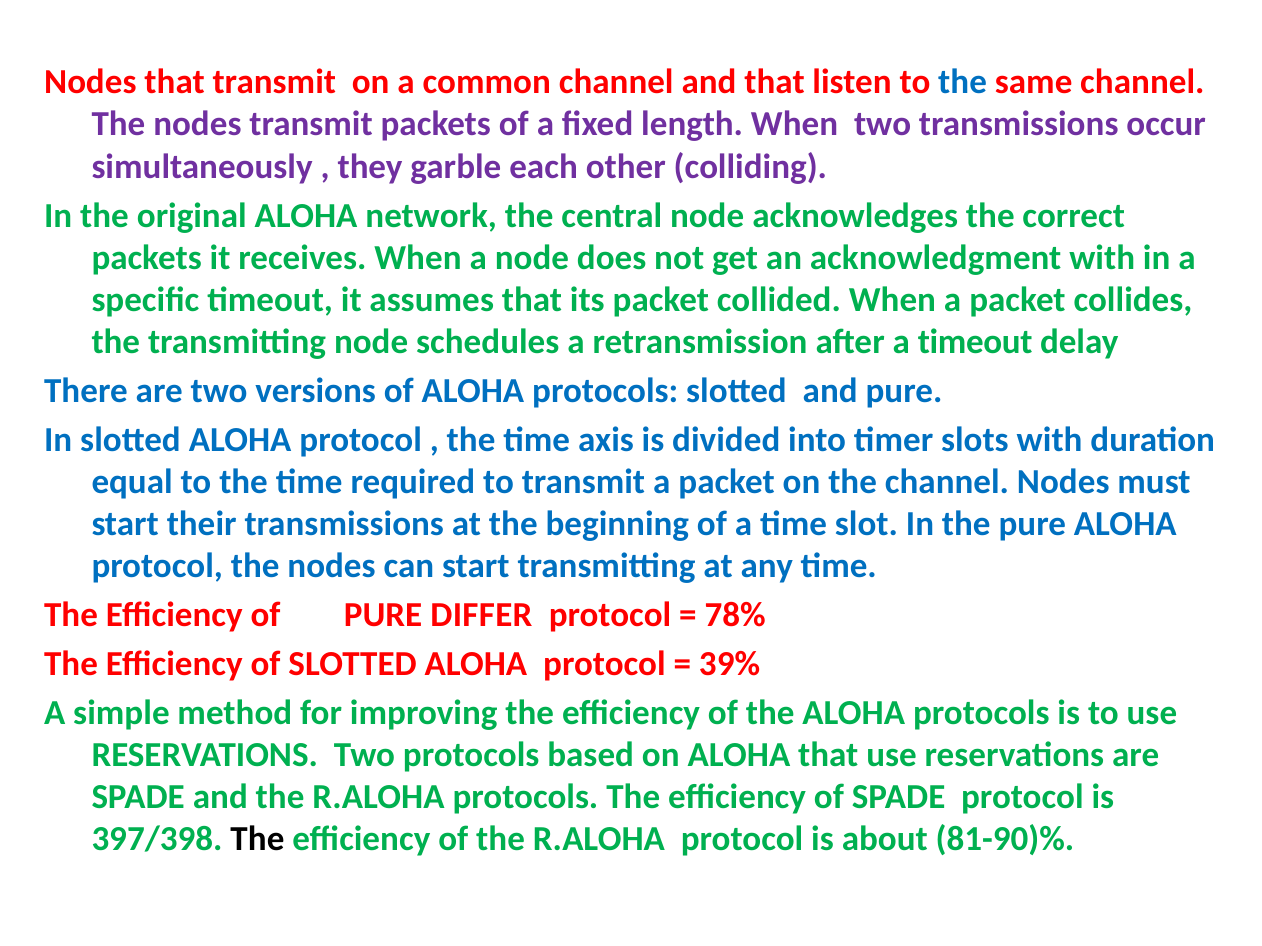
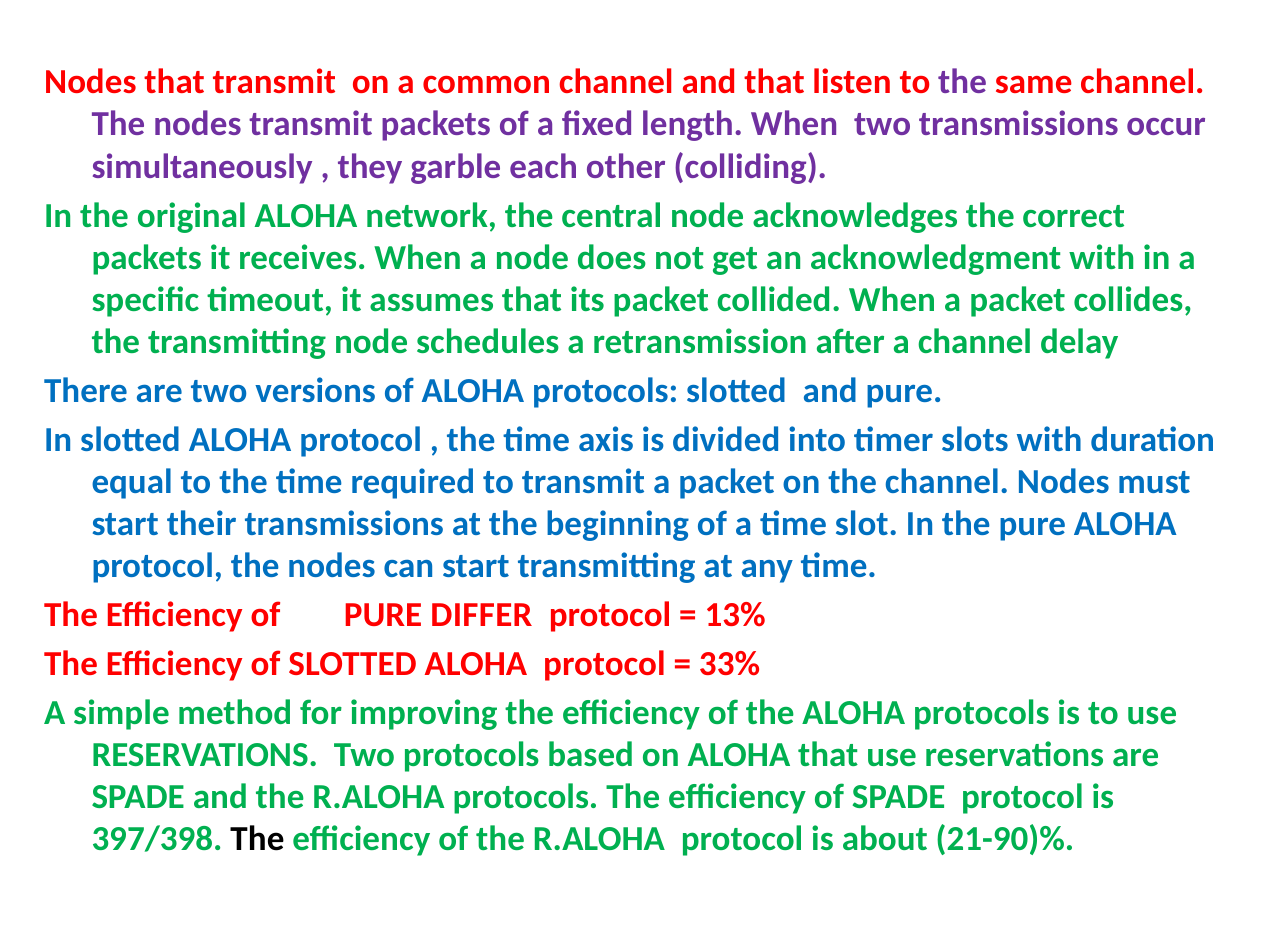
the colour: blue -> purple (963, 82)
a timeout: timeout -> channel (975, 342)
78%: 78% -> 13% (735, 615)
39%: 39% -> 33% (730, 664)
81-90)%: 81-90)% -> 21-90)% (1005, 840)
